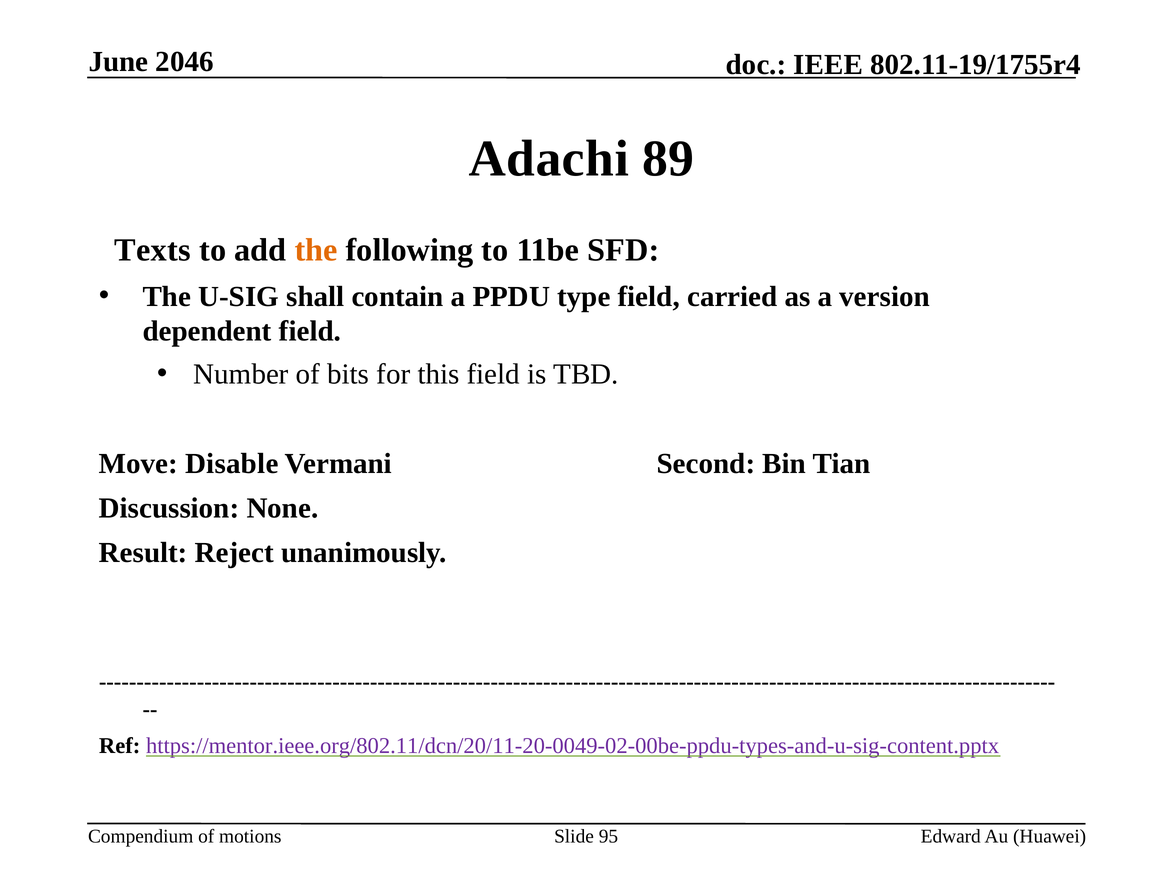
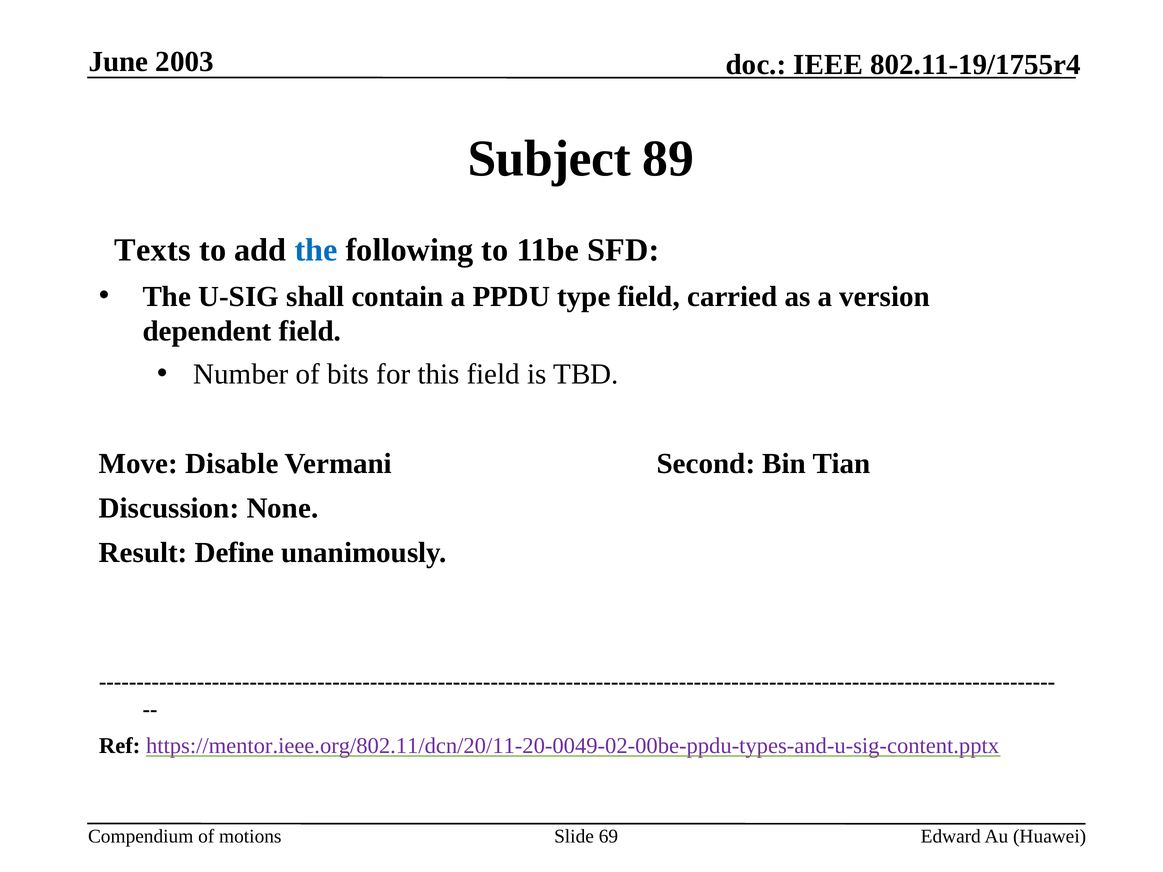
2046: 2046 -> 2003 (185, 62)
Adachi: Adachi -> Subject (549, 159)
the colour: orange -> blue (316, 250)
Reject: Reject -> Define (234, 553)
95: 95 -> 69 (608, 837)
